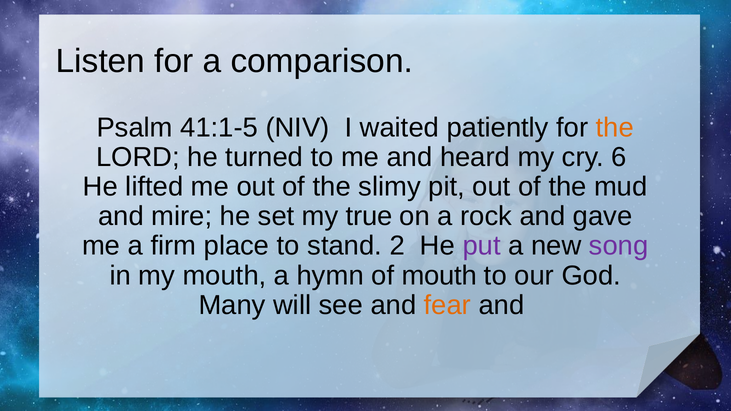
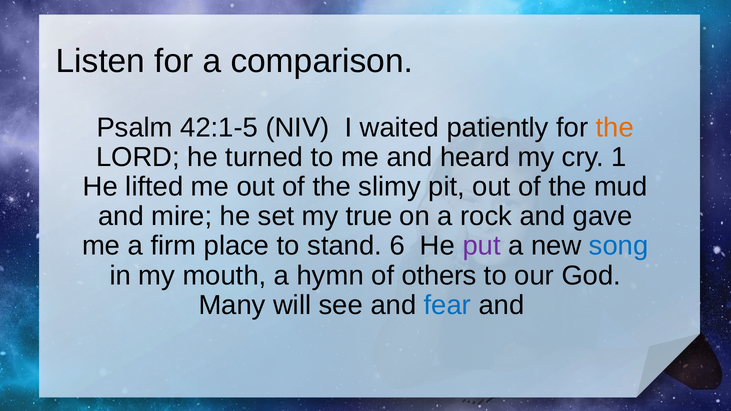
41:1-5: 41:1-5 -> 42:1-5 (219, 128)
6: 6 -> 1 (619, 157)
2: 2 -> 6 (397, 246)
song colour: purple -> blue (619, 246)
of mouth: mouth -> others (439, 276)
fear colour: orange -> blue (447, 305)
